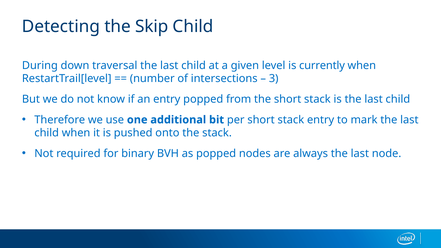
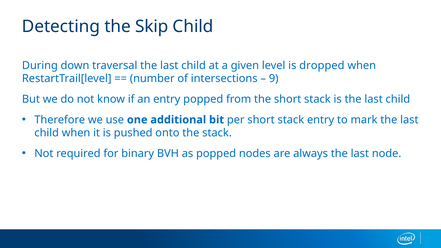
currently: currently -> dropped (322, 65)
3: 3 -> 9 (274, 79)
